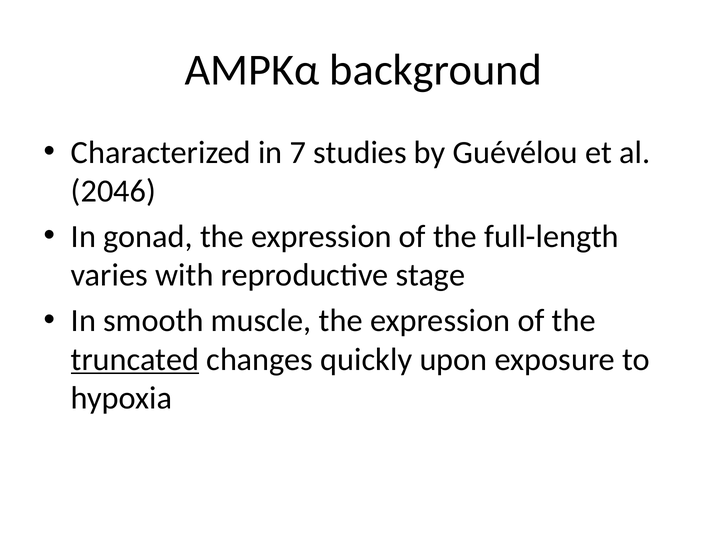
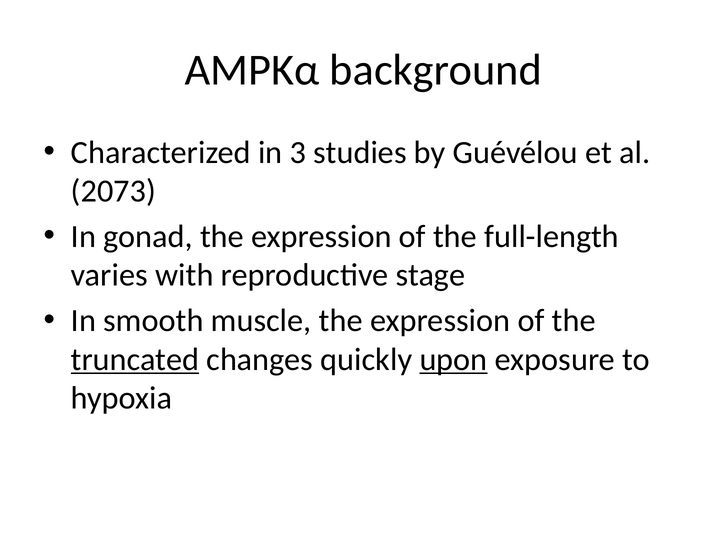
7: 7 -> 3 (298, 153)
2046: 2046 -> 2073 (113, 191)
upon underline: none -> present (453, 360)
